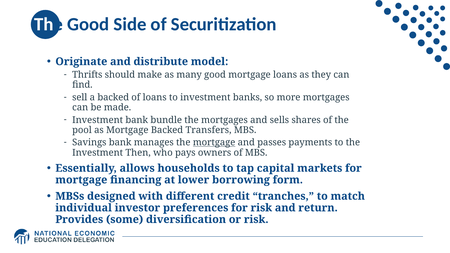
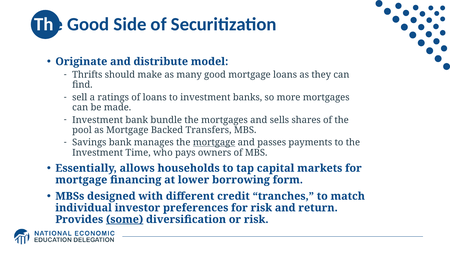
a backed: backed -> ratings (113, 97)
Then: Then -> Time (138, 153)
some underline: none -> present (125, 220)
